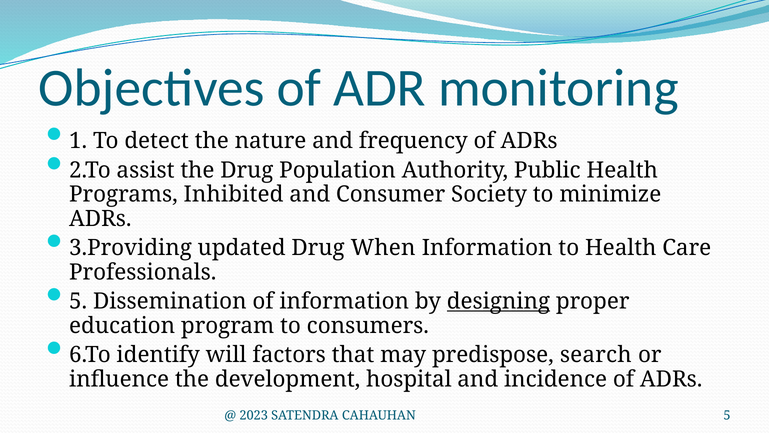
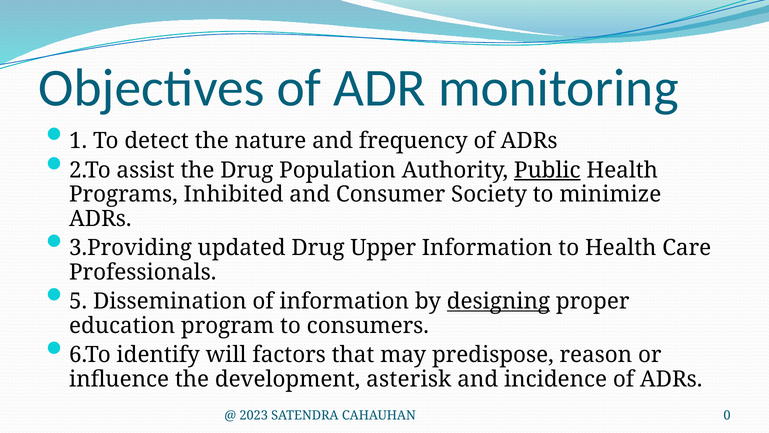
Public underline: none -> present (547, 170)
When: When -> Upper (383, 248)
search: search -> reason (596, 355)
hospital: hospital -> asterisk (409, 379)
CAHAUHAN 5: 5 -> 0 (727, 415)
